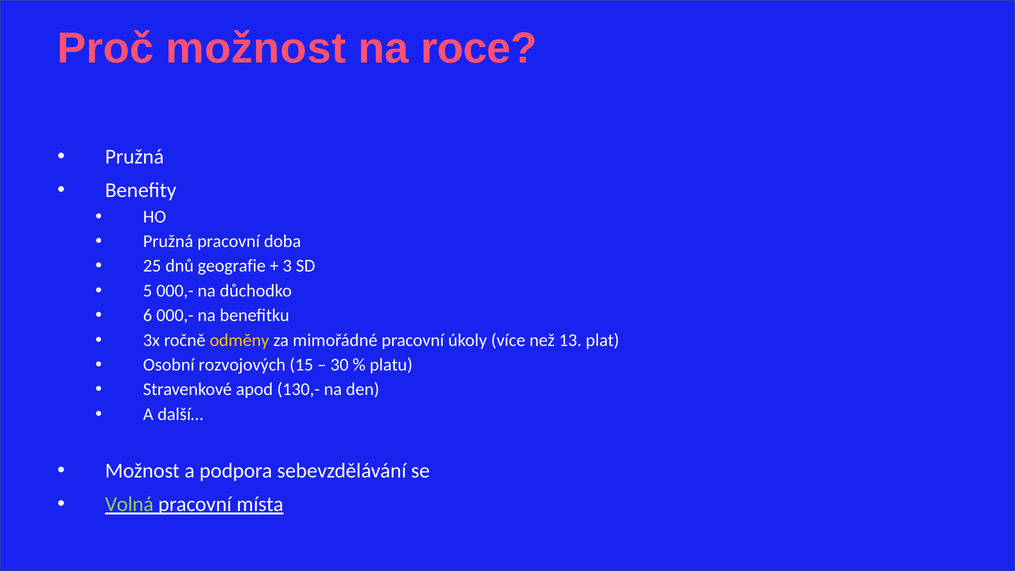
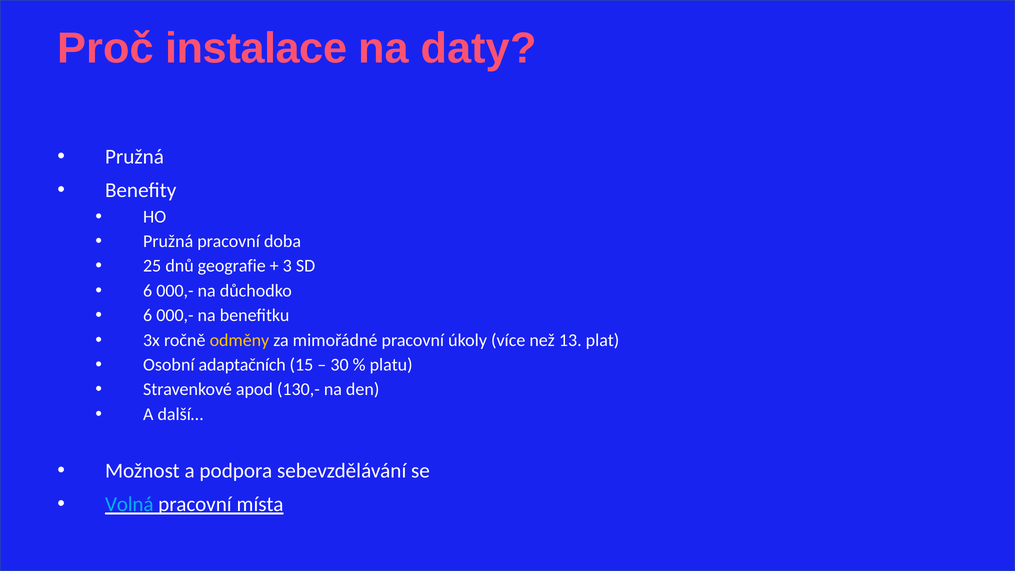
Proč možnost: možnost -> instalace (256, 48)
roce: roce -> daty (479, 48)
5: 5 -> 6 (148, 291)
rozvojových: rozvojových -> adaptačních (242, 365)
Volná colour: light green -> light blue (129, 504)
